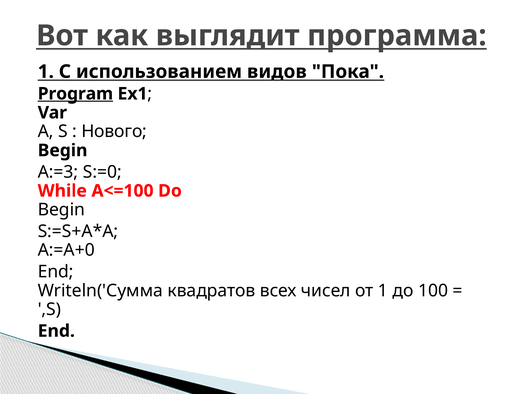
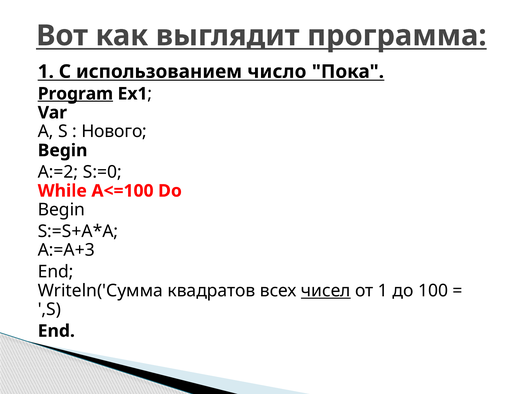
видов: видов -> число (277, 72)
A:=3: A:=3 -> A:=2 (58, 172)
A:=A+0: A:=A+0 -> A:=A+3 (66, 250)
чисел underline: none -> present (326, 290)
